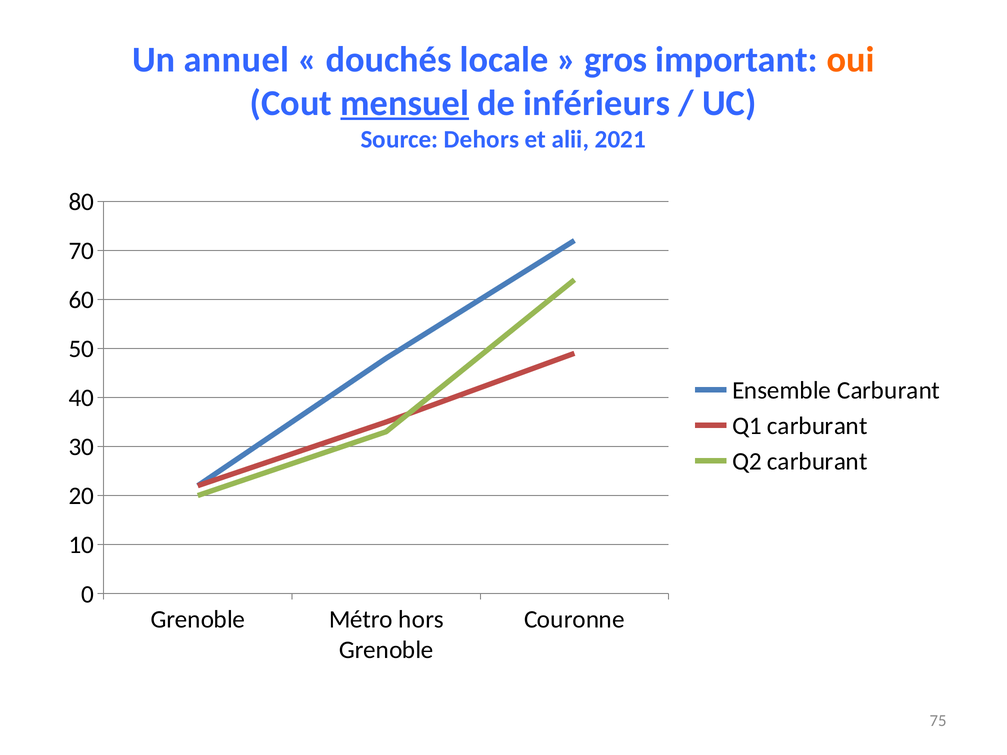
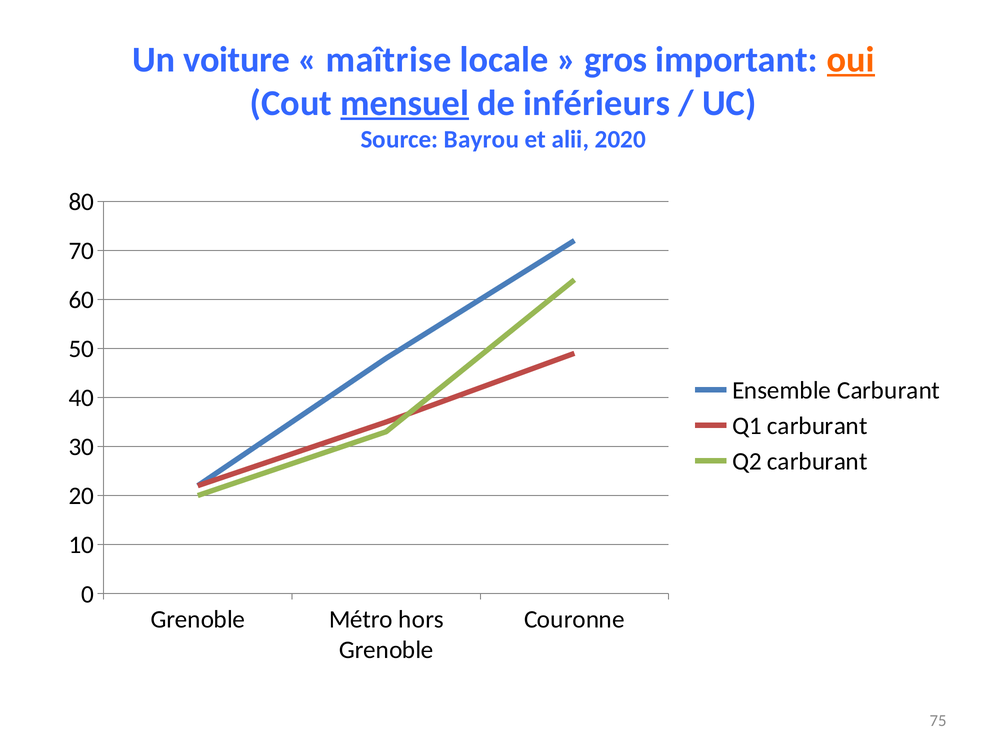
annuel: annuel -> voiture (237, 60)
douchés: douchés -> maîtrise (388, 60)
oui underline: none -> present (851, 60)
Dehors: Dehors -> Bayrou (481, 139)
2021: 2021 -> 2020 (620, 139)
